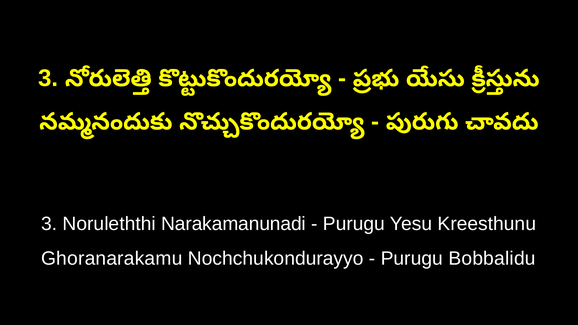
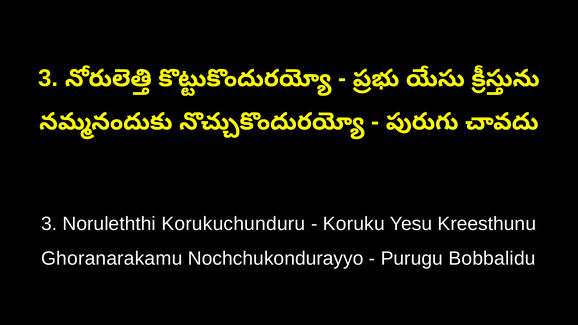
Narakamanunadi: Narakamanunadi -> Korukuchunduru (233, 224)
Purugu: Purugu -> Koruku (354, 224)
